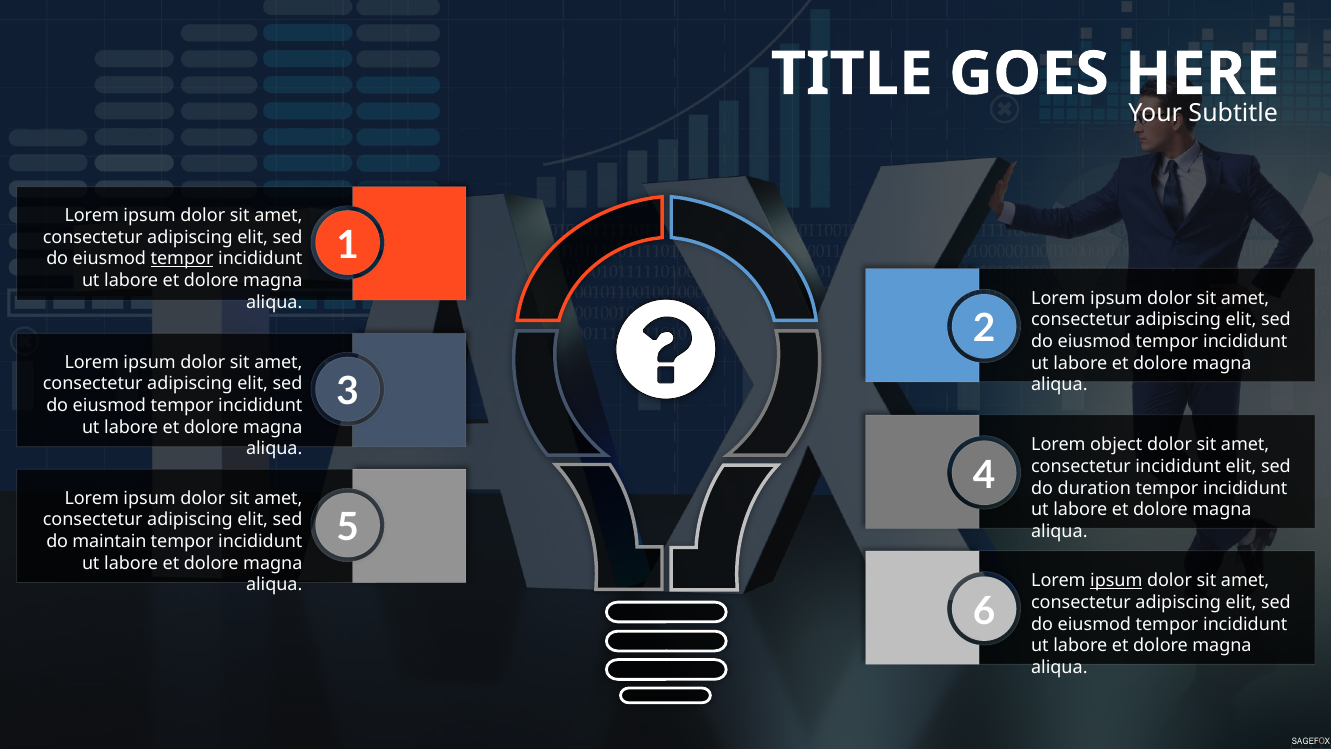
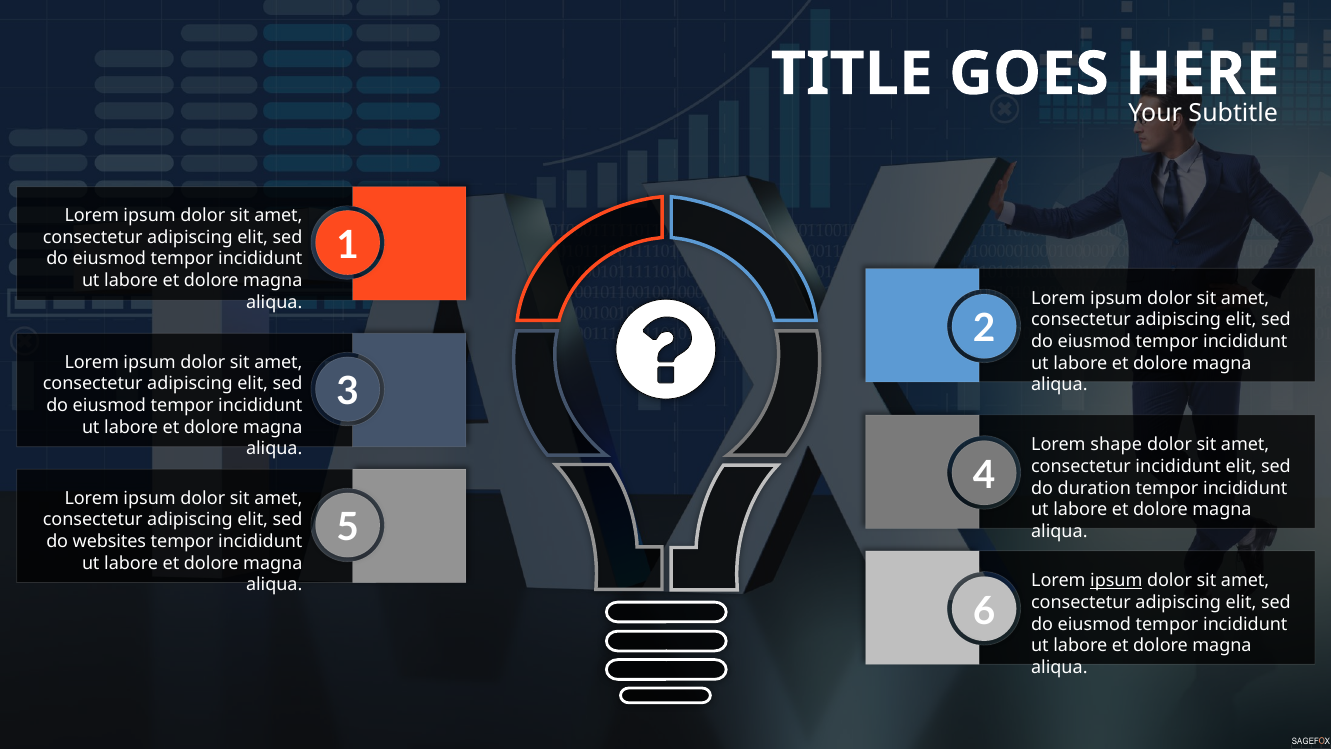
tempor underline: present -> none (182, 259)
object: object -> shape (1116, 445)
maintain: maintain -> websites (109, 541)
